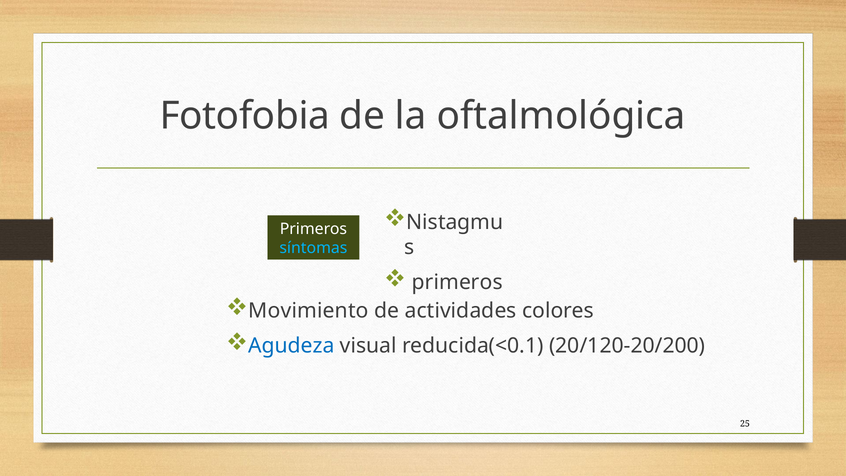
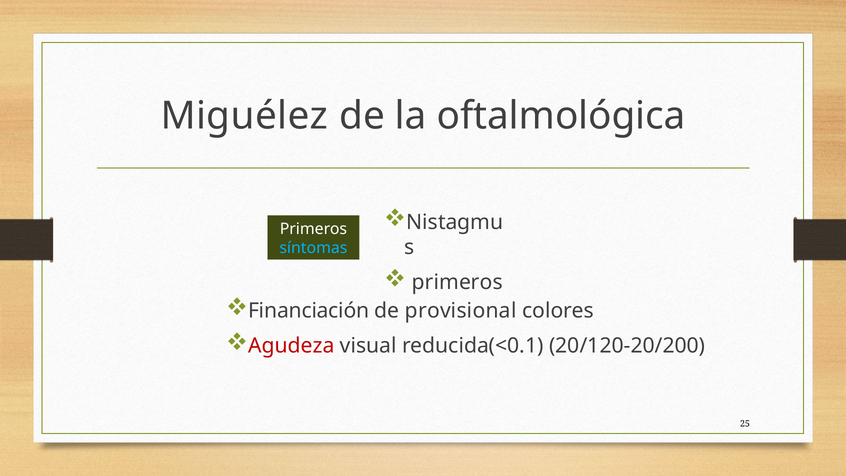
Fotofobia: Fotofobia -> Miguélez (244, 116)
Movimiento: Movimiento -> Financiación (309, 311)
actividades: actividades -> provisional (461, 311)
Agudeza colour: blue -> red (291, 346)
